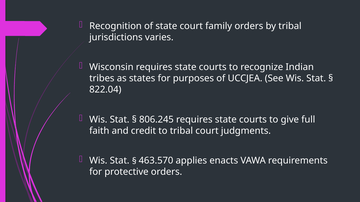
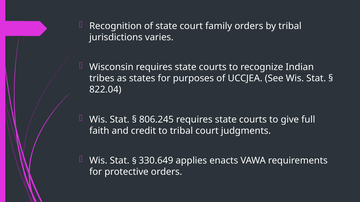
463.570: 463.570 -> 330.649 (156, 161)
